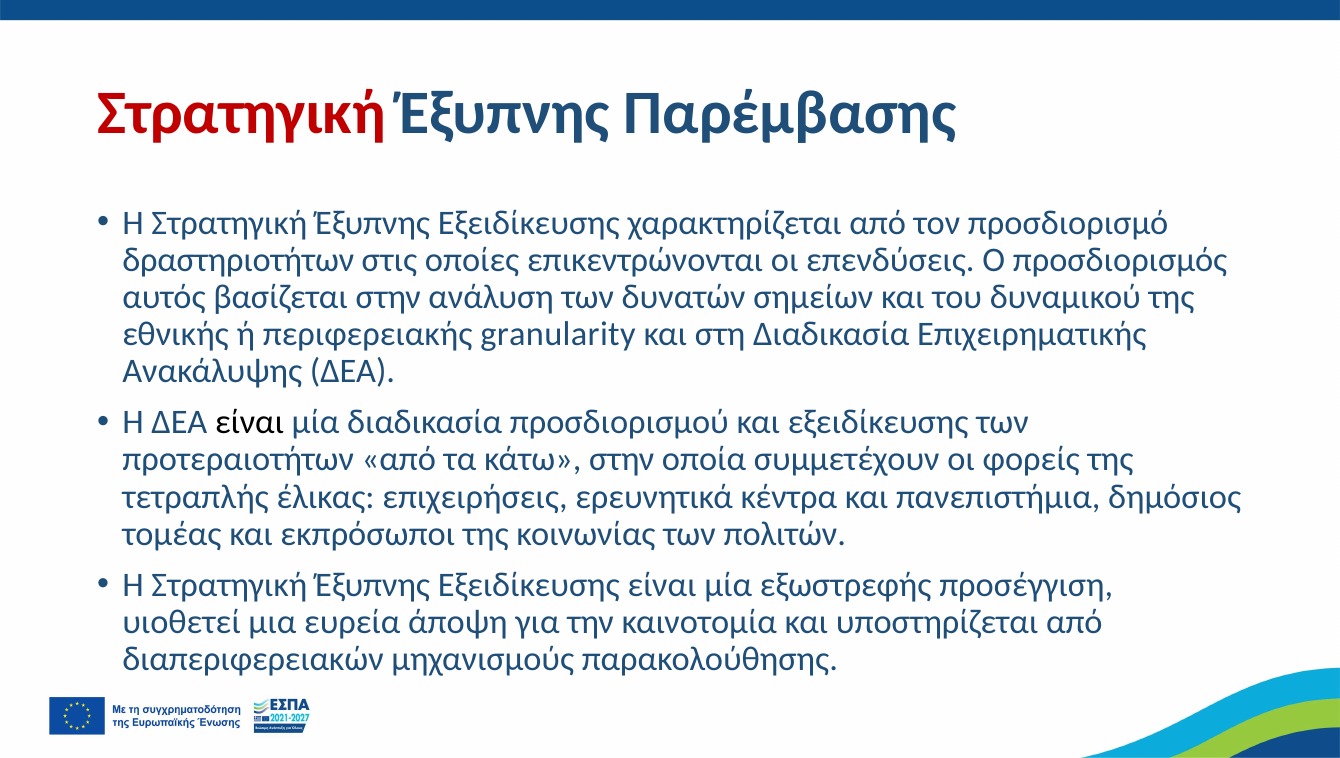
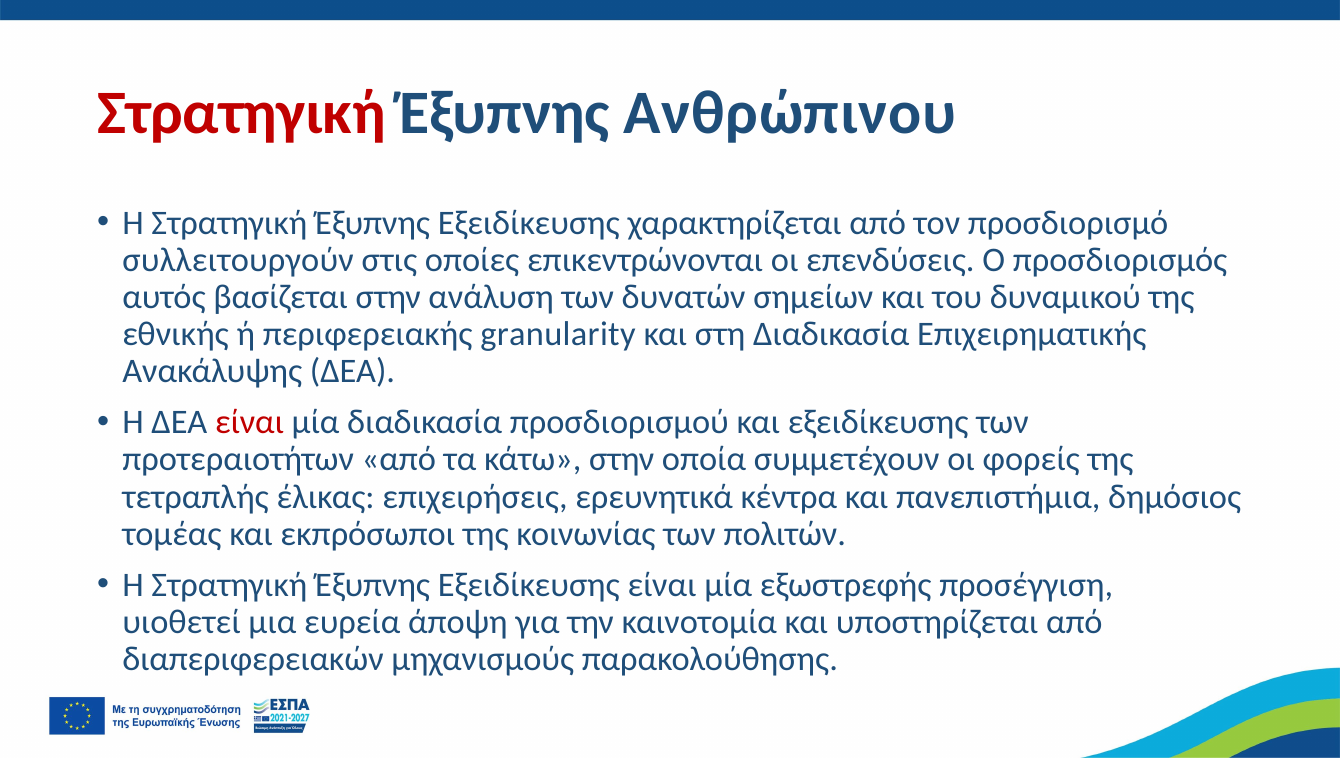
Παρέμβασης: Παρέμβασης -> Ανθρώπινου (790, 113)
δραστηριοτήτων: δραστηριοτήτων -> συλλειτουργούν (238, 260)
είναι colour: black -> red (250, 423)
